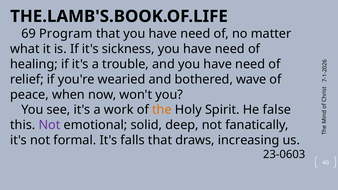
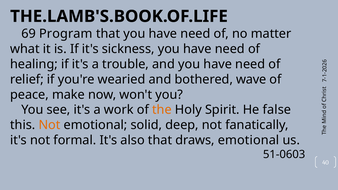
when: when -> make (68, 95)
Not colour: purple -> orange (49, 125)
falls: falls -> also (133, 140)
draws increasing: increasing -> emotional (249, 140)
23-0603: 23-0603 -> 51-0603 (284, 155)
